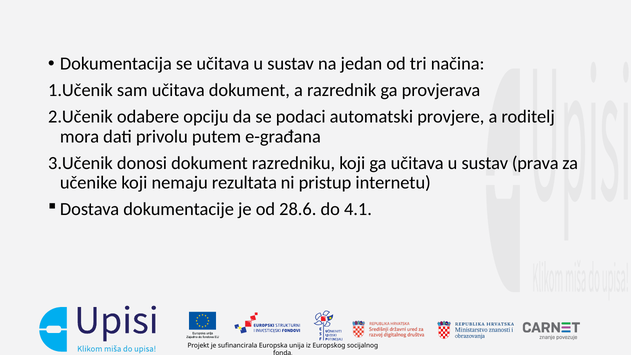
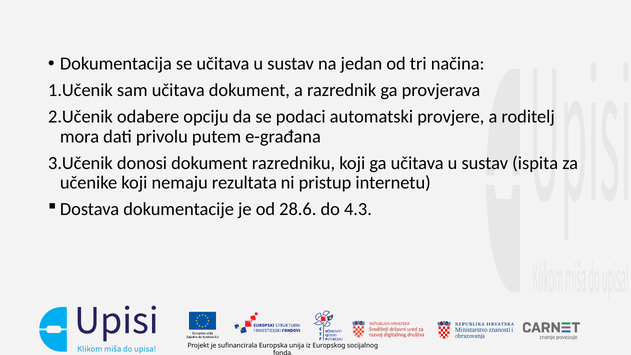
prava: prava -> ispita (535, 163)
4.1: 4.1 -> 4.3 (358, 209)
